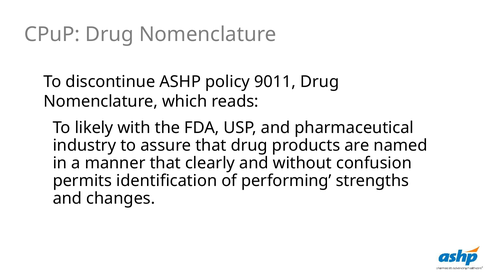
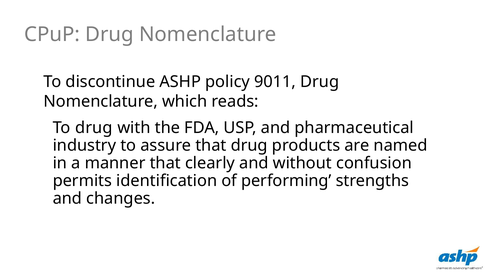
To likely: likely -> drug (94, 128)
